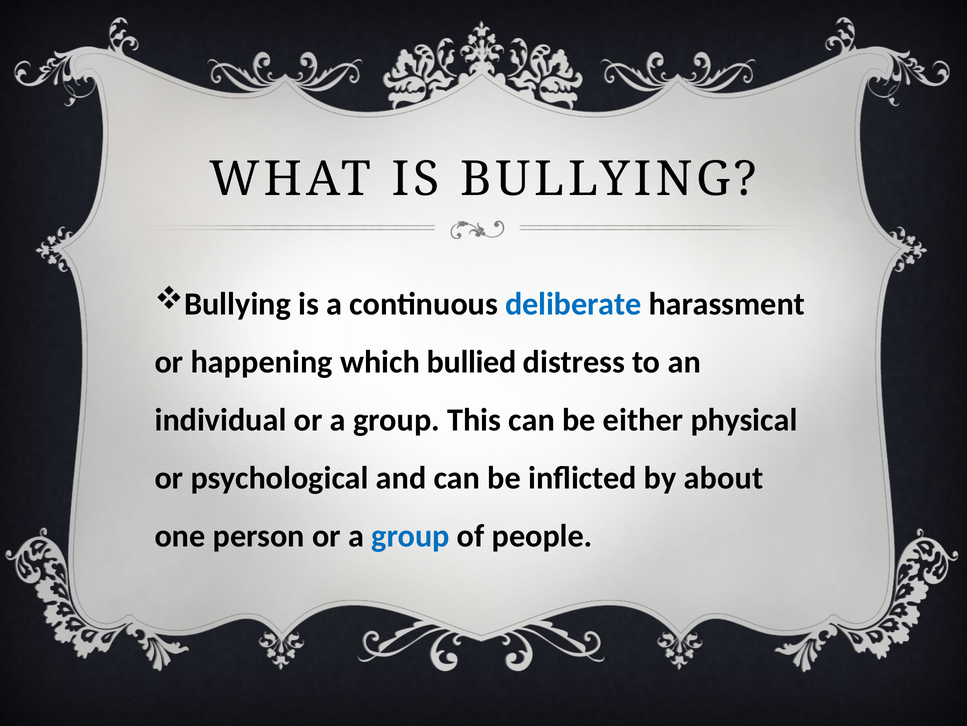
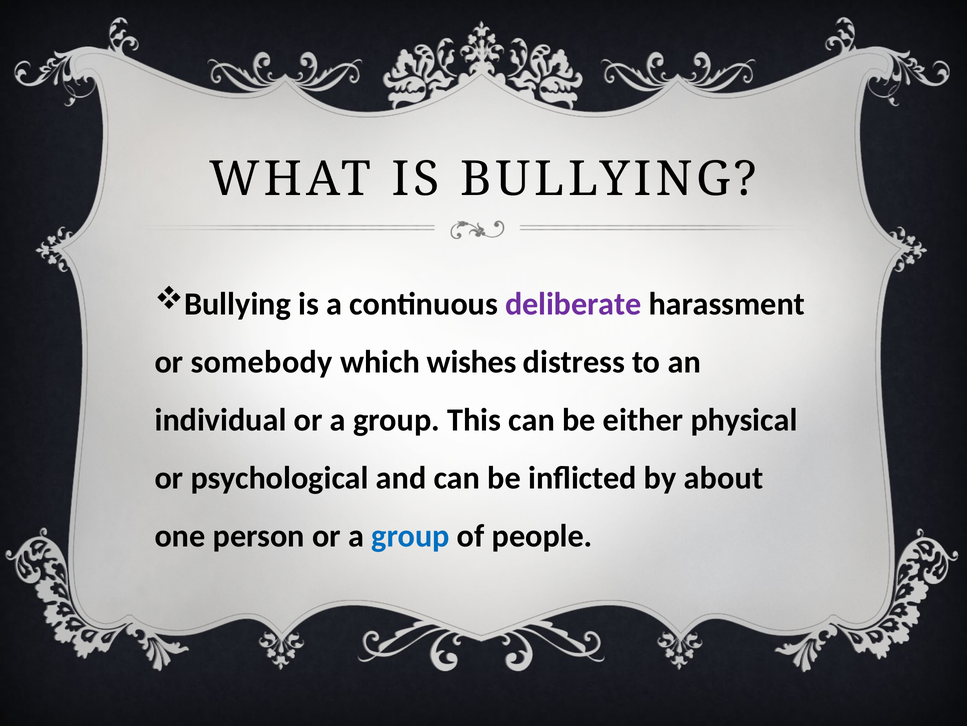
deliberate colour: blue -> purple (573, 304)
happening: happening -> somebody (262, 362)
bullied: bullied -> wishes (472, 362)
